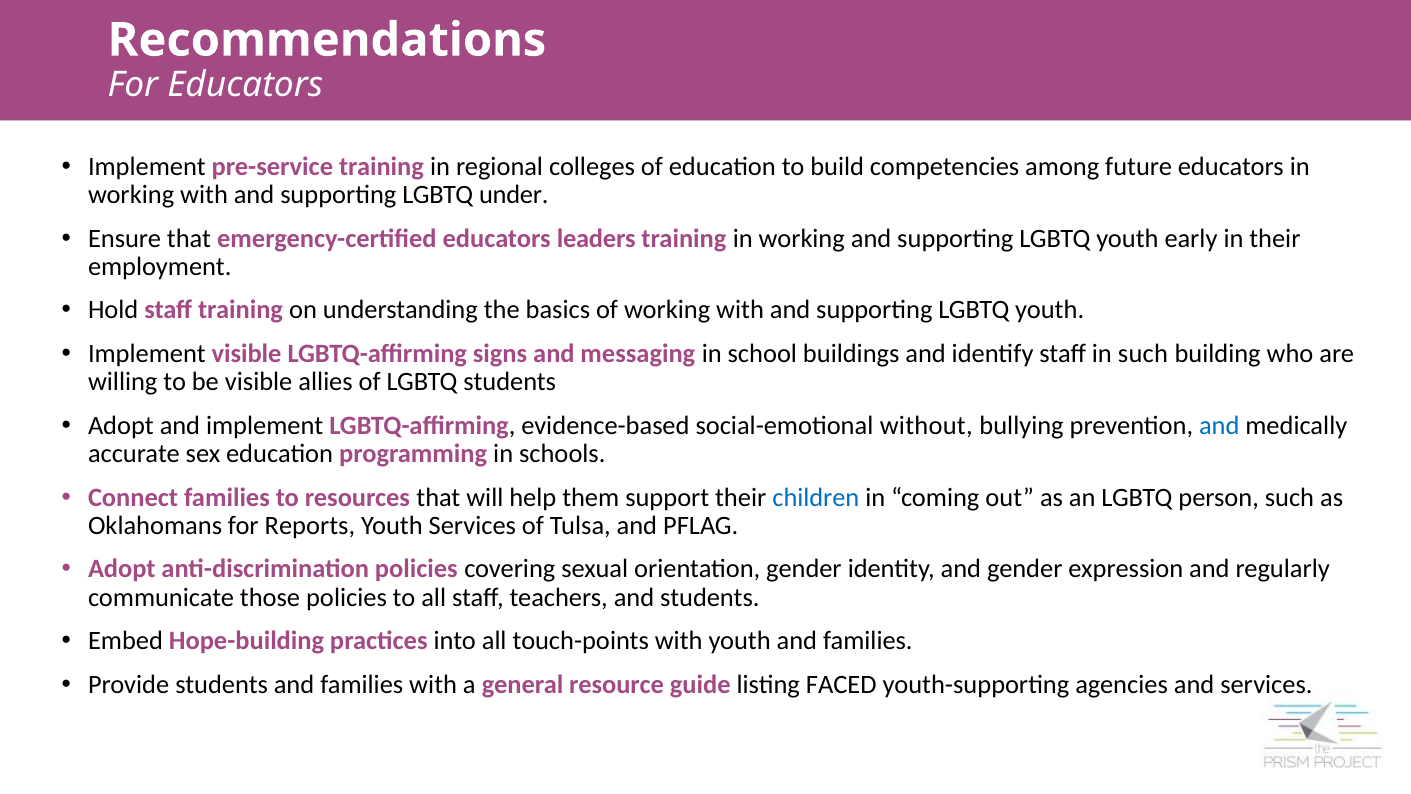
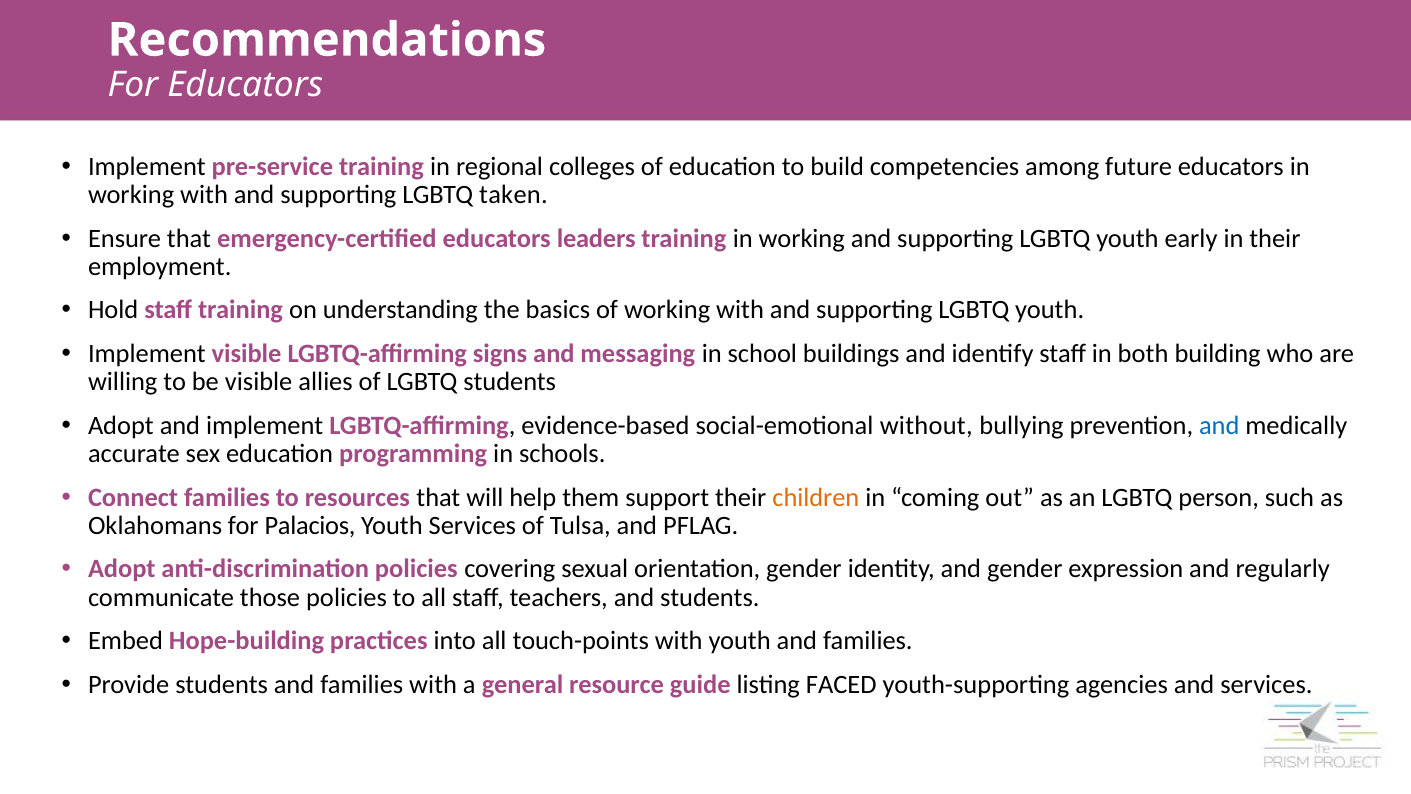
under: under -> taken (513, 195)
in such: such -> both (1143, 353)
children colour: blue -> orange (816, 497)
Reports: Reports -> Palacios (310, 526)
